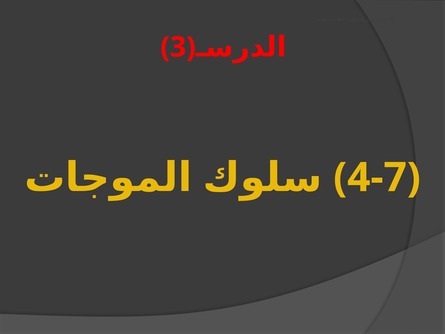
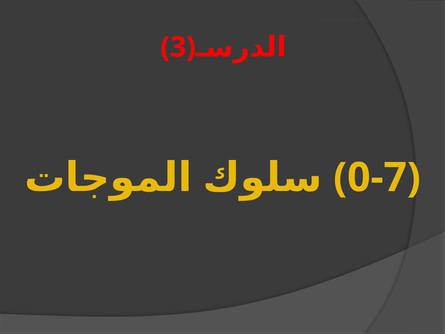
4-7: 4-7 -> 0-7 (377, 178)
